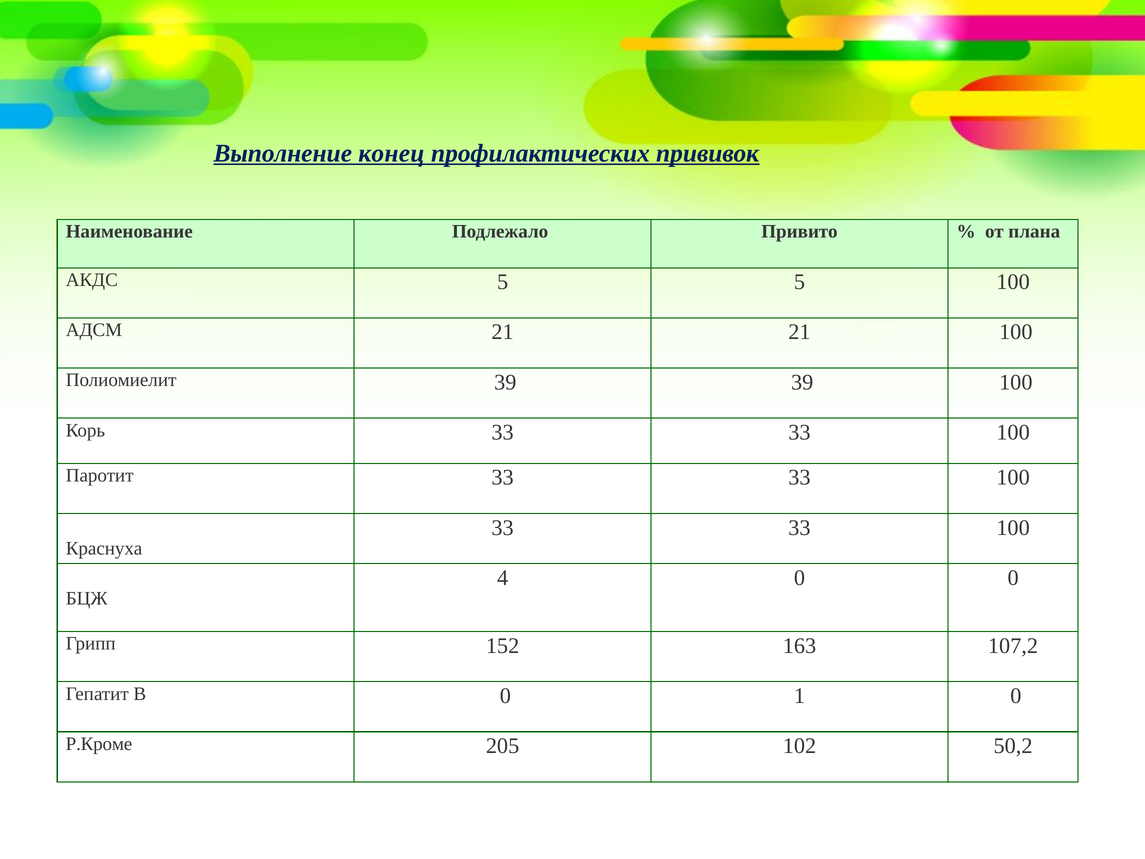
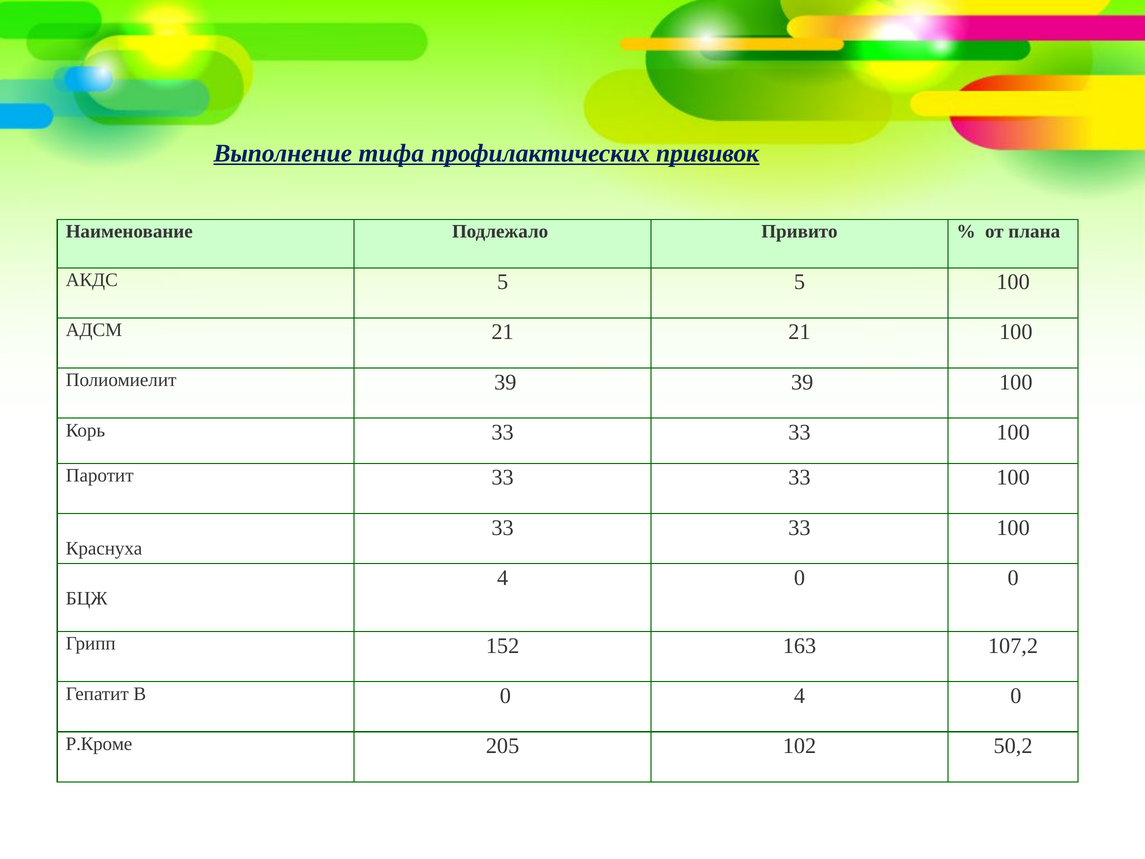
конец: конец -> тифа (391, 153)
0 1: 1 -> 4 (799, 696)
